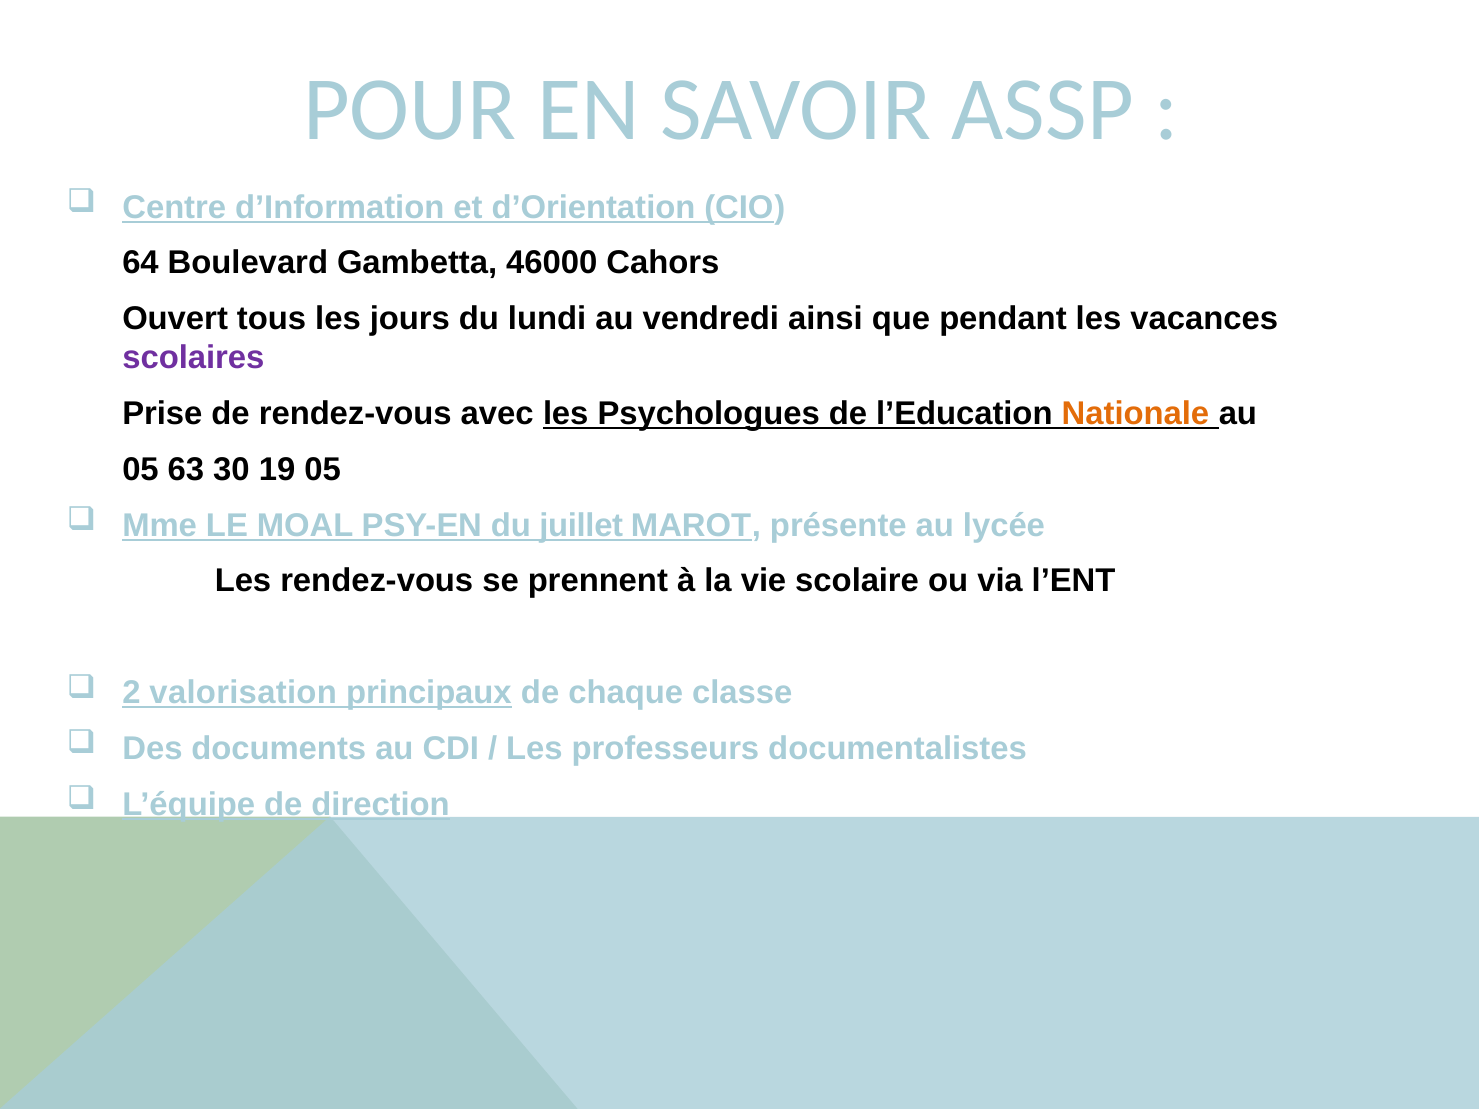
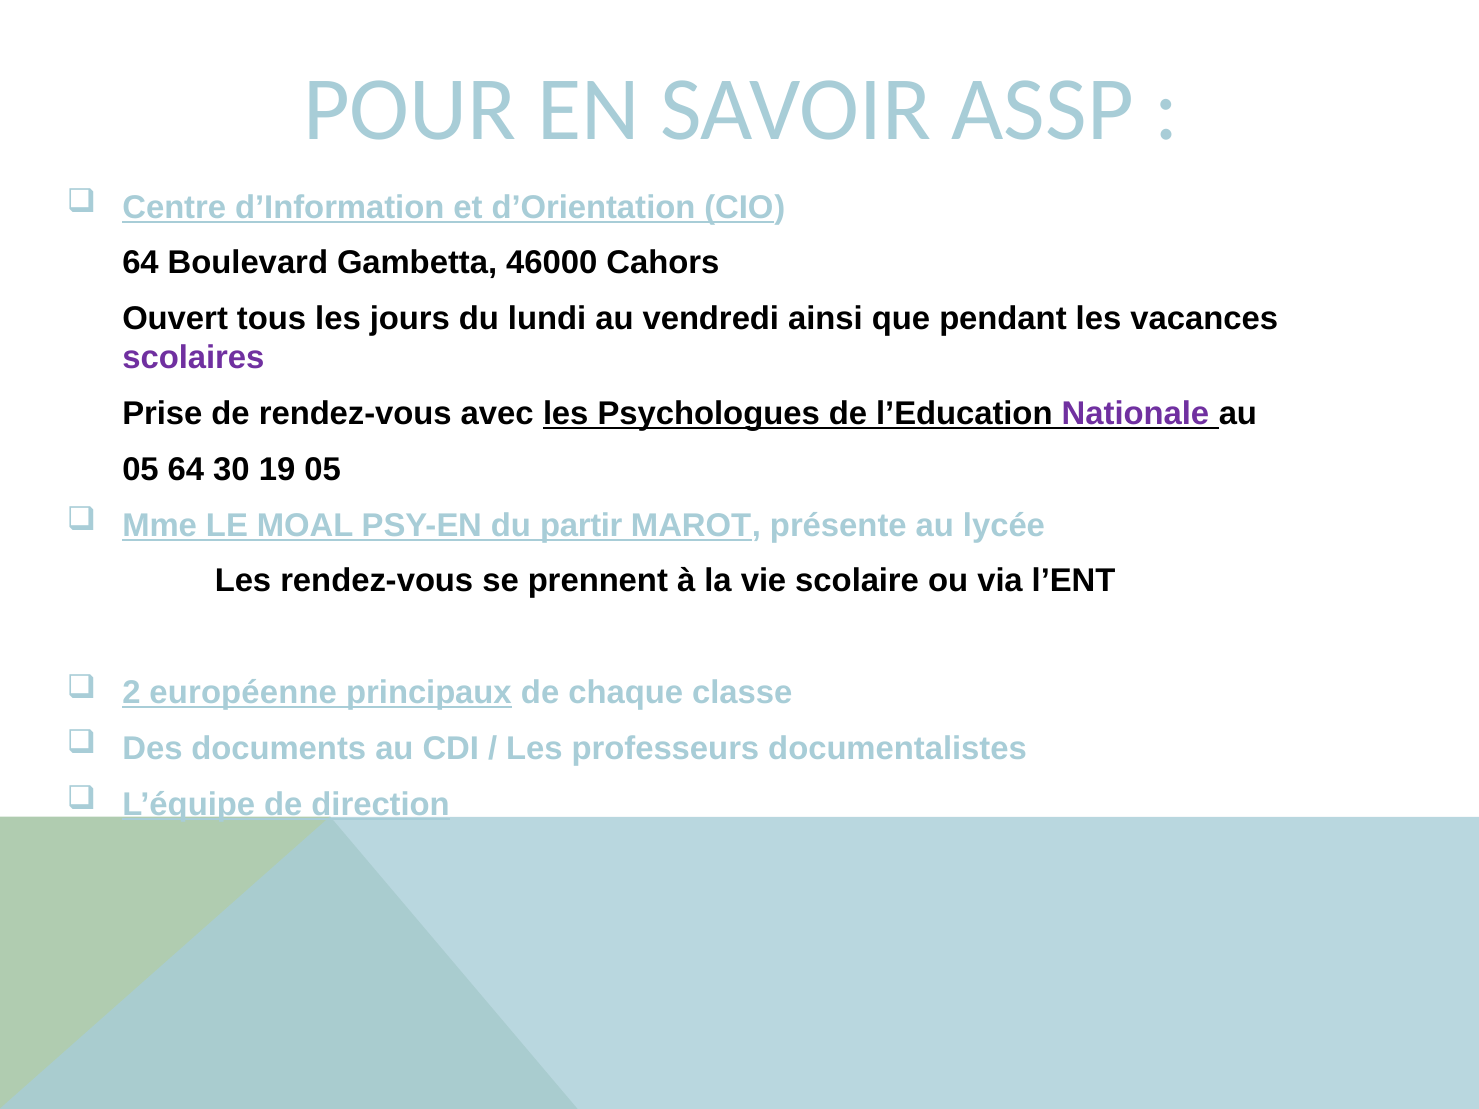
Nationale colour: orange -> purple (1135, 414)
05 63: 63 -> 64 (186, 470)
juillet: juillet -> partir (581, 526)
valorisation: valorisation -> européenne (243, 693)
